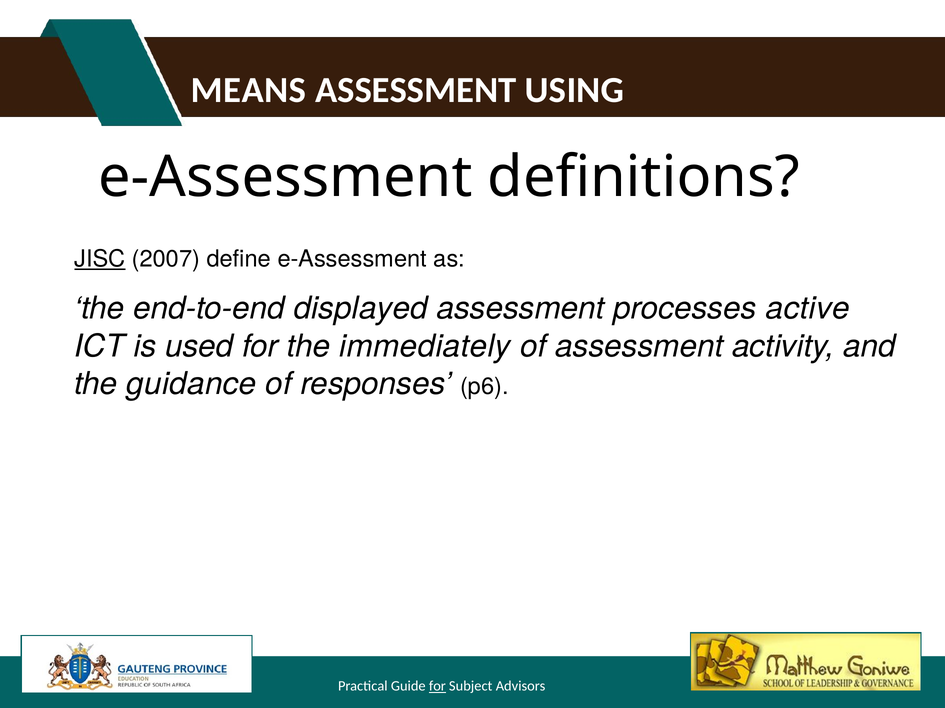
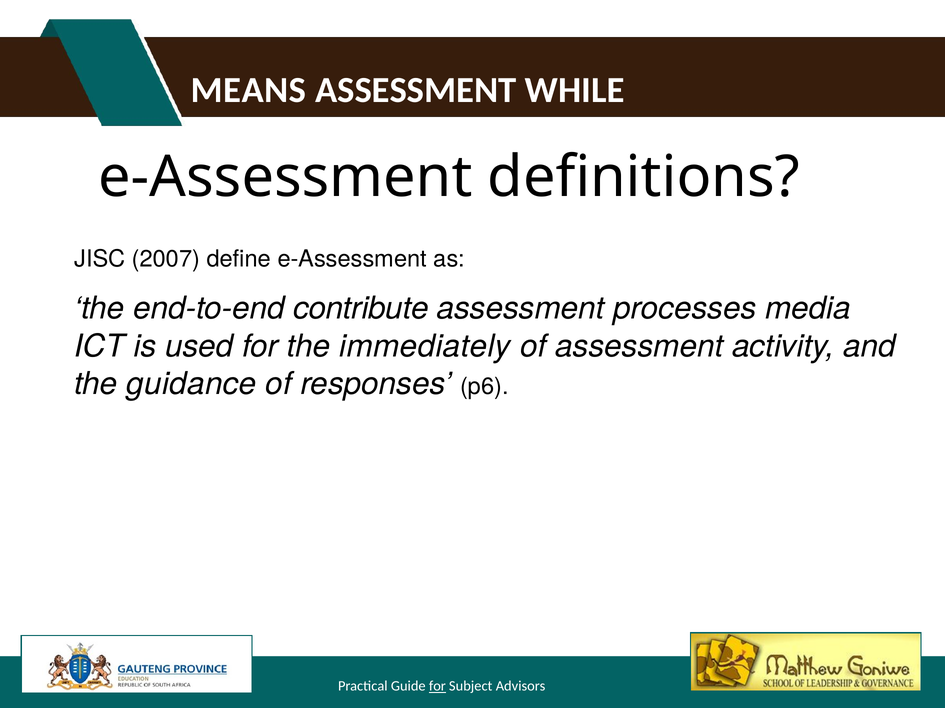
USING: USING -> WHILE (575, 90)
JISC underline: present -> none (100, 259)
displayed: displayed -> contribute (361, 309)
active: active -> media (808, 309)
